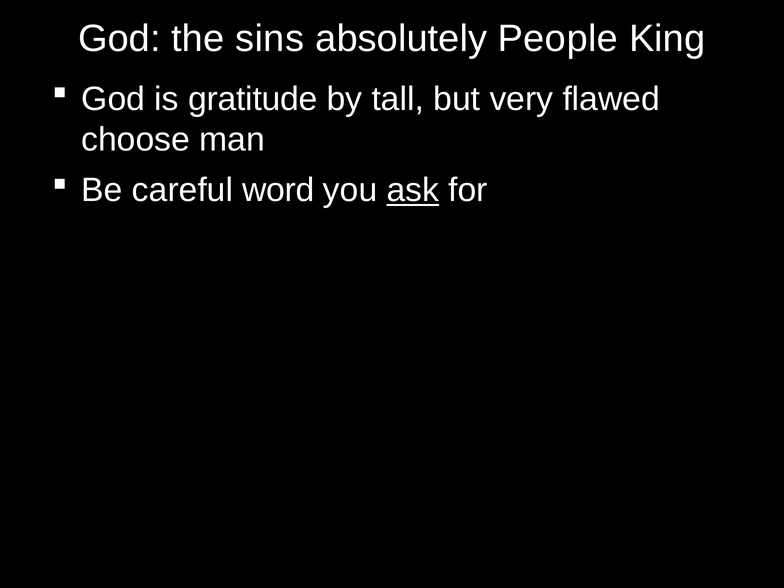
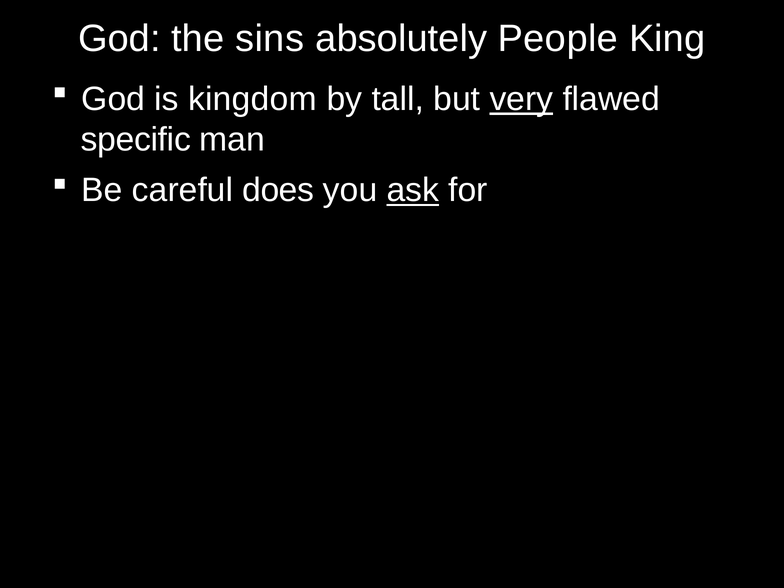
gratitude: gratitude -> kingdom (253, 99)
very underline: none -> present (521, 99)
choose: choose -> specific (136, 140)
word: word -> does (278, 190)
